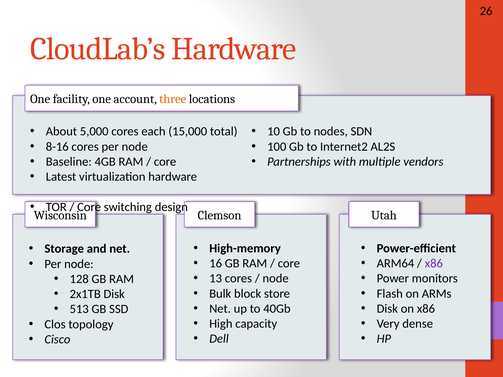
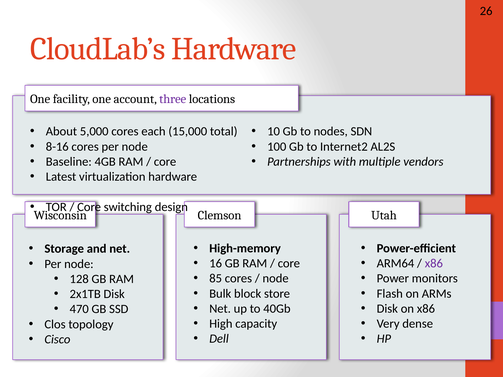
three colour: orange -> purple (173, 99)
13: 13 -> 85 (216, 279)
513: 513 -> 470 (79, 309)
